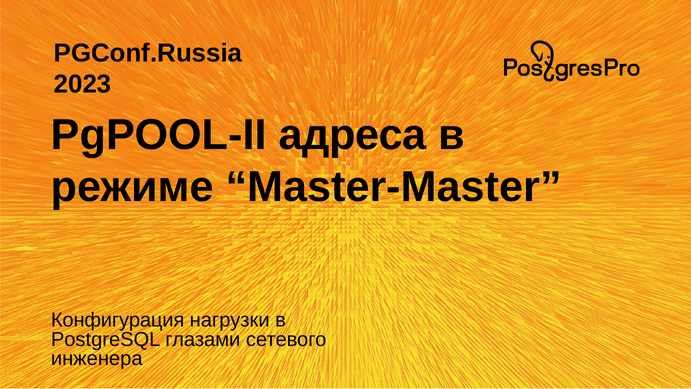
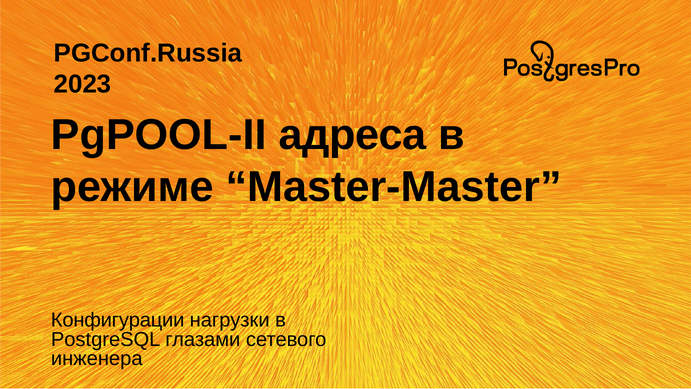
Конфигурация: Конфигурация -> Конфигурации (118, 320)
